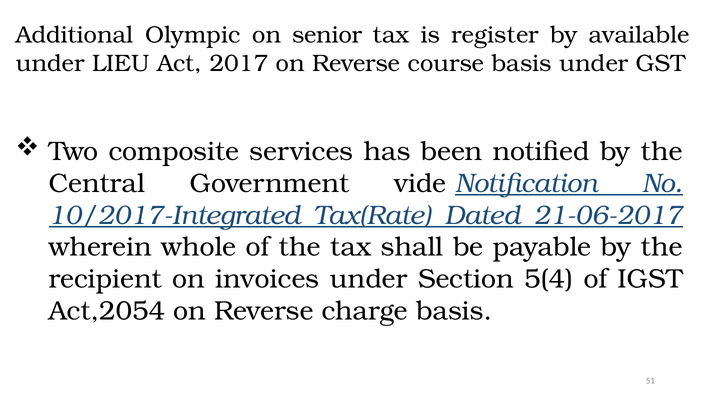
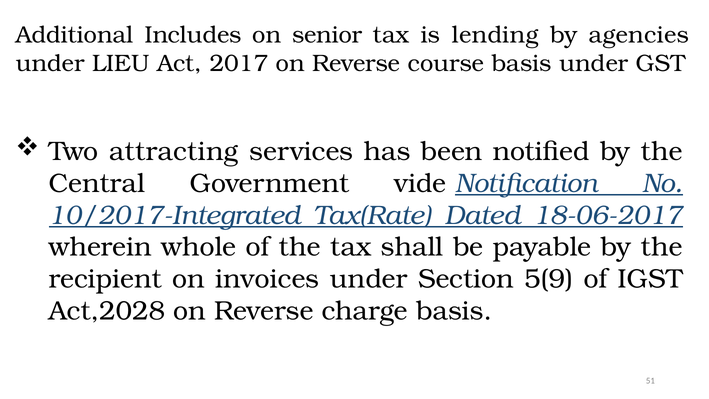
Olympic: Olympic -> Includes (193, 35)
register: register -> lending (495, 35)
available: available -> agencies (639, 35)
composite: composite -> attracting (174, 151)
21-06-2017: 21-06-2017 -> 18-06-2017 (608, 215)
5(4: 5(4 -> 5(9 (549, 279)
Act,2054: Act,2054 -> Act,2028 (107, 311)
